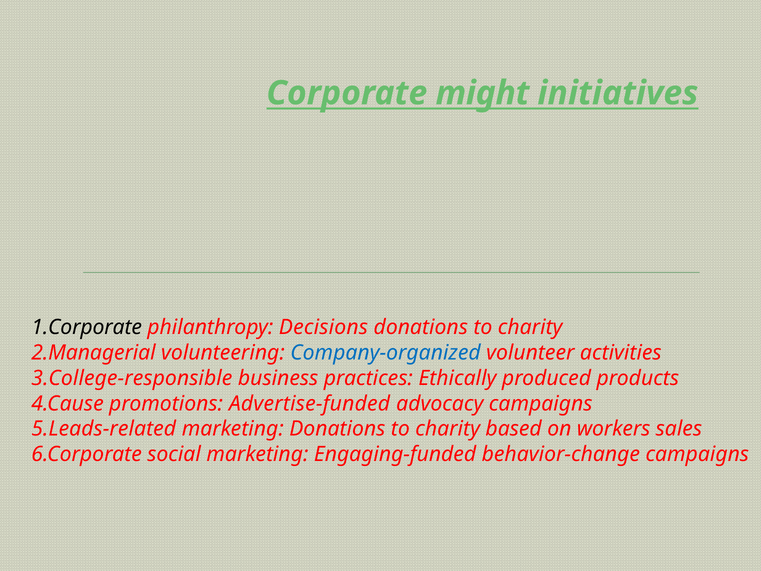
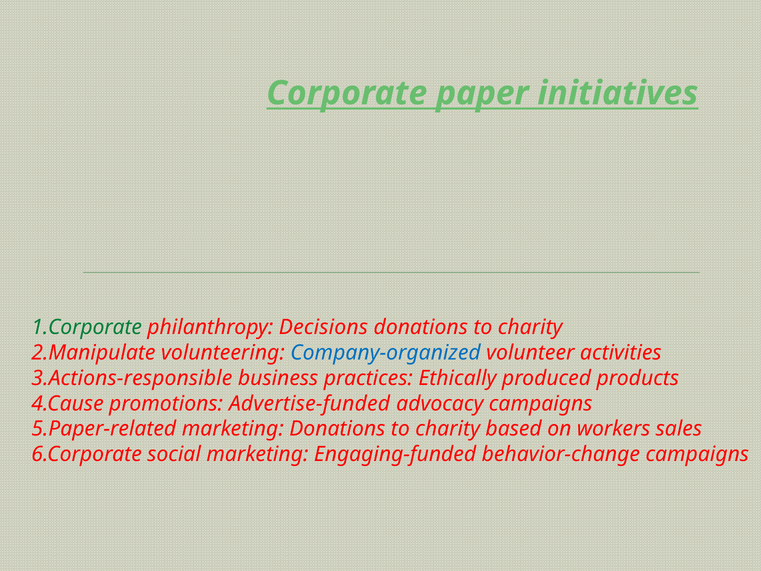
might: might -> paper (482, 93)
1.Corporate colour: black -> green (87, 327)
2.Managerial: 2.Managerial -> 2.Manipulate (93, 353)
3.College-responsible: 3.College-responsible -> 3.Actions-responsible (132, 378)
5.Leads-related: 5.Leads-related -> 5.Paper-related (104, 429)
